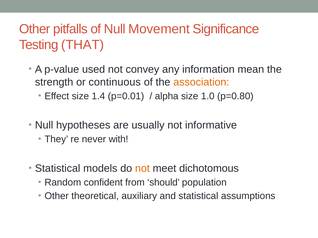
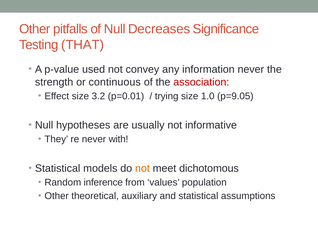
Movement: Movement -> Decreases (159, 29)
information mean: mean -> never (251, 70)
association colour: orange -> red (201, 82)
1.4: 1.4 -> 3.2 (98, 96)
alpha: alpha -> trying (167, 96)
p=0.80: p=0.80 -> p=9.05 (235, 96)
confident: confident -> inference (103, 183)
should: should -> values (163, 183)
